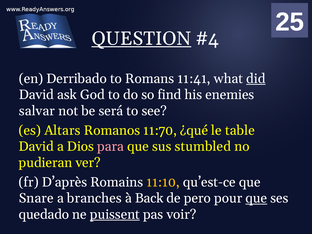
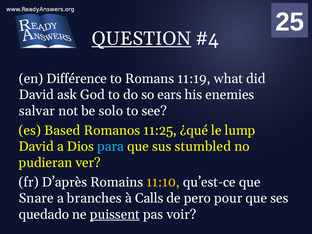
Derribado: Derribado -> Différence (77, 79)
11:41: 11:41 -> 11:19 (194, 79)
did underline: present -> none (256, 79)
find: find -> ears (170, 95)
será: será -> solo (111, 111)
Altars: Altars -> Based (62, 130)
11:70: 11:70 -> 11:25 (160, 130)
table: table -> lump (240, 130)
para colour: pink -> light blue (111, 146)
Back: Back -> Calls (149, 198)
que underline: present -> none (256, 198)
